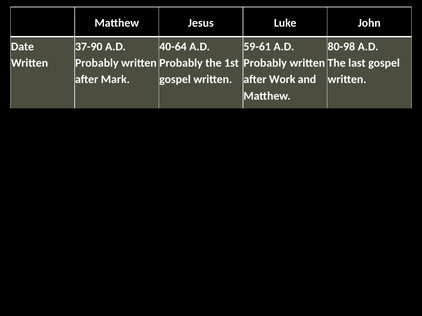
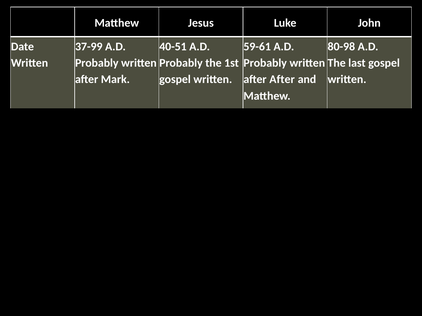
37-90: 37-90 -> 37-99 (89, 47)
40-64: 40-64 -> 40-51 (173, 47)
after Work: Work -> After (282, 80)
